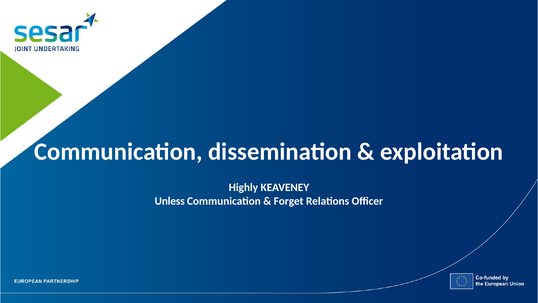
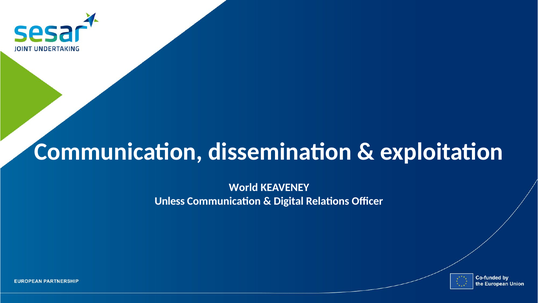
Highly: Highly -> World (243, 187)
Forget: Forget -> Digital (289, 201)
